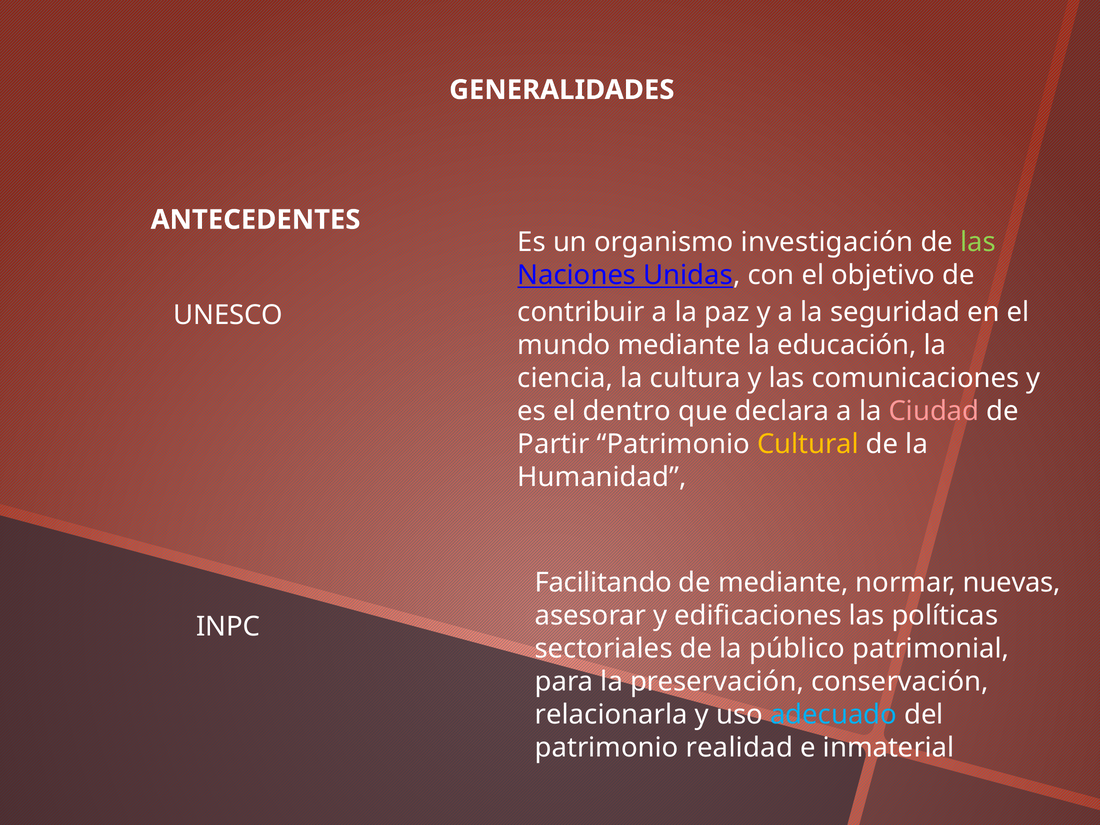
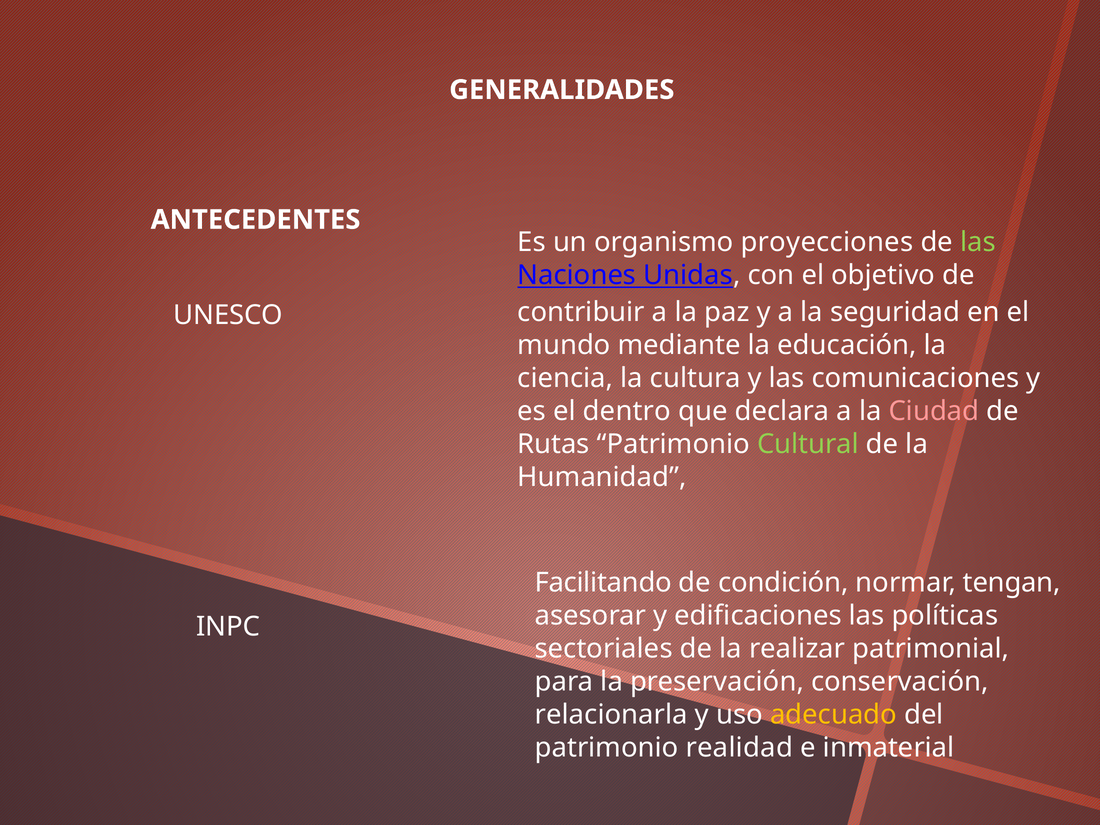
investigación: investigación -> proyecciones (827, 242)
Partir: Partir -> Rutas (554, 444)
Cultural colour: yellow -> light green (808, 444)
de mediante: mediante -> condición (783, 582)
nuevas: nuevas -> tengan (1012, 582)
público: público -> realizar (797, 648)
adecuado colour: light blue -> yellow (834, 714)
